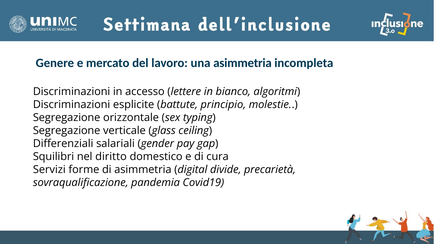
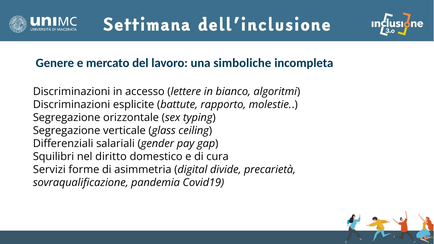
una asimmetria: asimmetria -> simboliche (242, 63)
principio: principio -> rapporto (223, 104)
